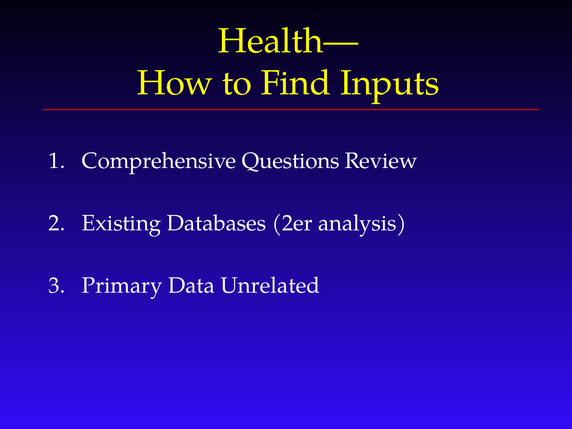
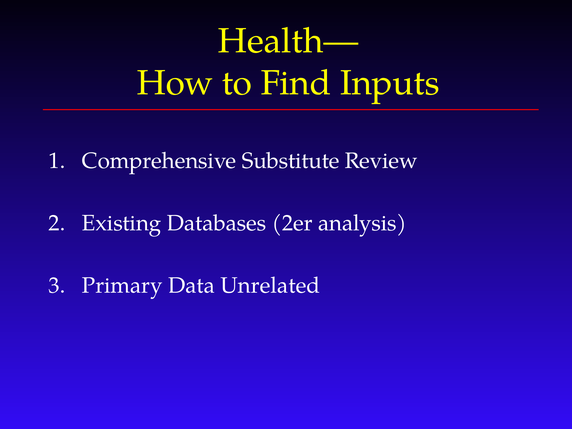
Questions: Questions -> Substitute (291, 161)
